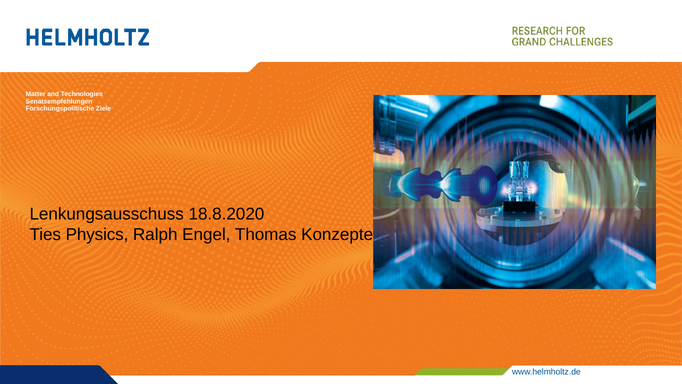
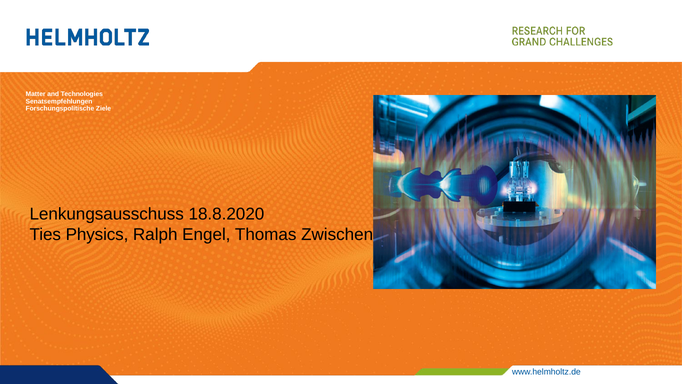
Konzepte: Konzepte -> Zwischen (337, 234)
